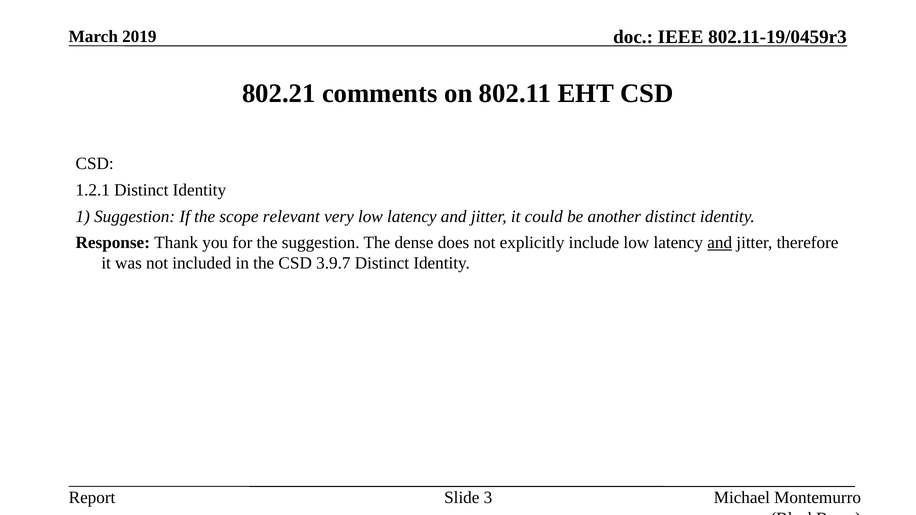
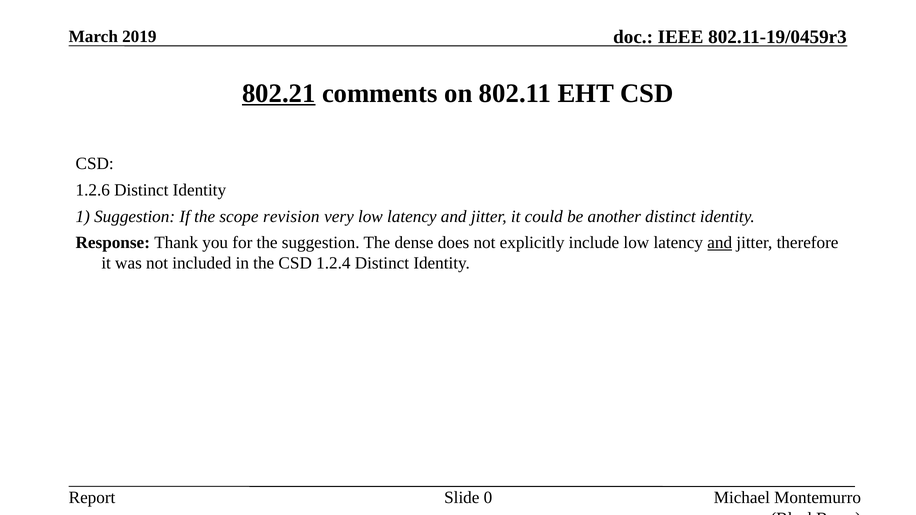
802.21 underline: none -> present (279, 93)
1.2.1: 1.2.1 -> 1.2.6 (93, 190)
relevant: relevant -> revision (291, 216)
3.9.7: 3.9.7 -> 1.2.4 (333, 263)
3: 3 -> 0 (488, 498)
